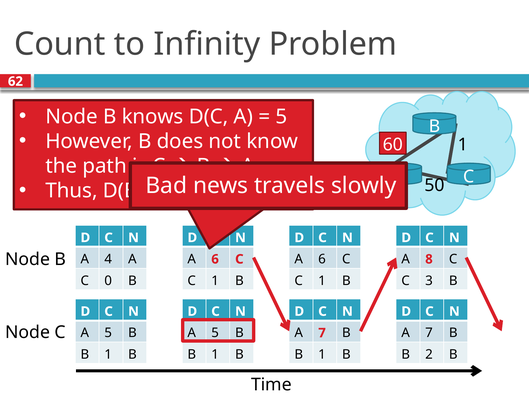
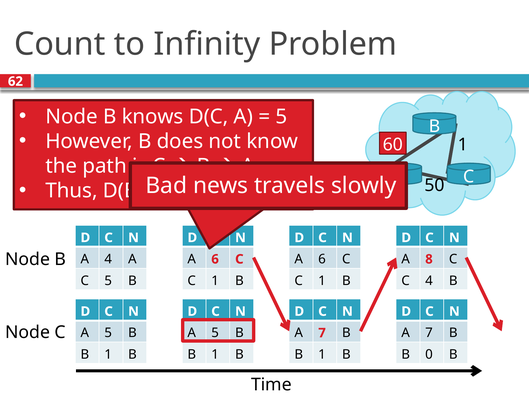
C 0: 0 -> 5 (108, 280)
C 3: 3 -> 4 (429, 280)
2: 2 -> 0 (429, 354)
